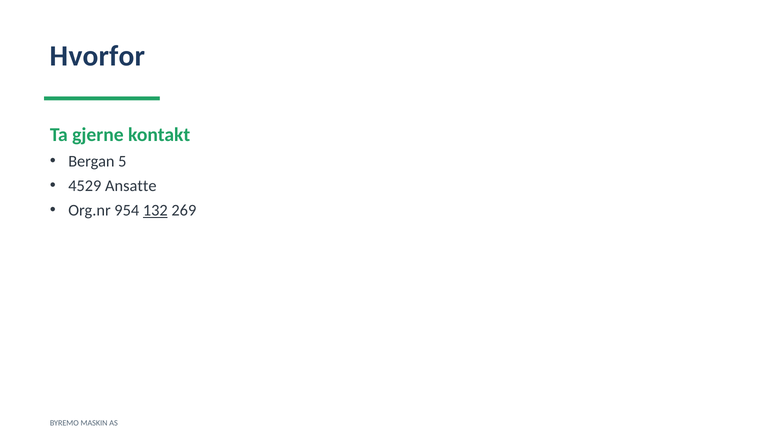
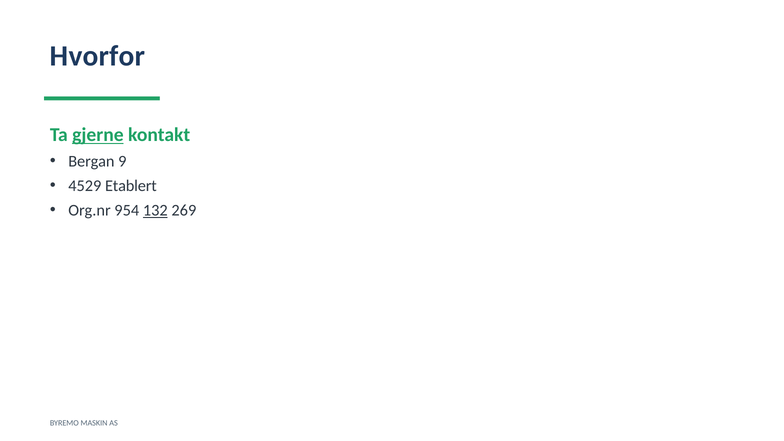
gjerne underline: none -> present (98, 135)
5: 5 -> 9 (122, 161)
Ansatte: Ansatte -> Etablert (131, 186)
